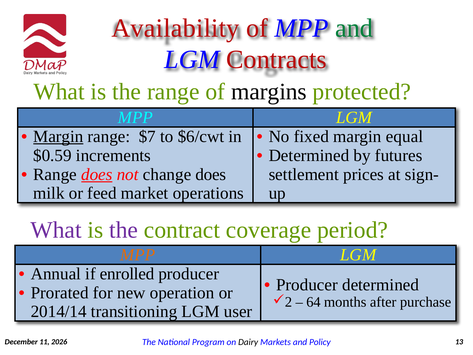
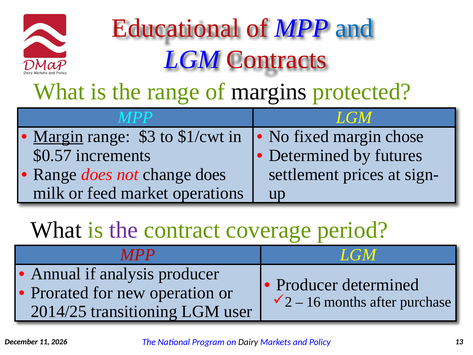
Availability: Availability -> Educational (175, 28)
and colour: green -> blue (354, 28)
$7: $7 -> $3 (147, 136)
$6/cwt: $6/cwt -> $1/cwt (201, 136)
equal: equal -> chose (405, 136)
$0.59: $0.59 -> $0.57 (52, 155)
does underline: present -> none (97, 174)
What colour: purple -> black (56, 230)
MPP colour: orange -> red (138, 255)
enrolled: enrolled -> analysis (127, 274)
64: 64 -> 16 (313, 302)
2014/14: 2014/14 -> 2014/25 (59, 311)
